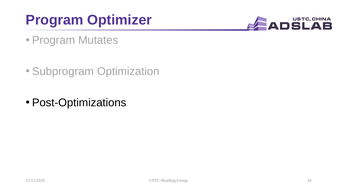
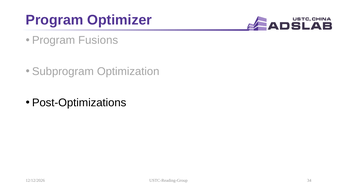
Mutates: Mutates -> Fusions (98, 40)
